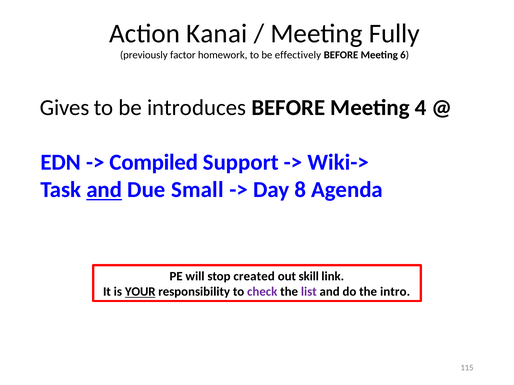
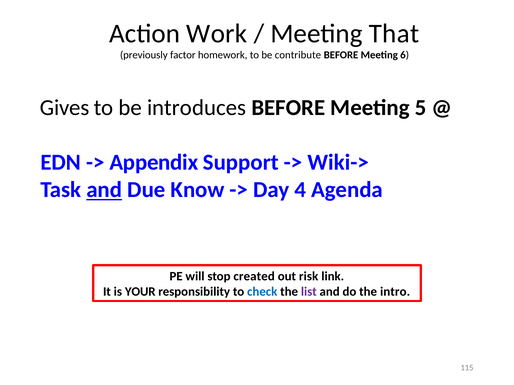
Kanai: Kanai -> Work (217, 34)
Fully: Fully -> That (394, 34)
effectively: effectively -> contribute (298, 55)
4: 4 -> 5 (421, 108)
Compiled: Compiled -> Appendix (154, 163)
Small: Small -> Know (198, 190)
8: 8 -> 4 (300, 190)
skill: skill -> risk (309, 277)
YOUR underline: present -> none (140, 292)
check colour: purple -> blue (262, 292)
